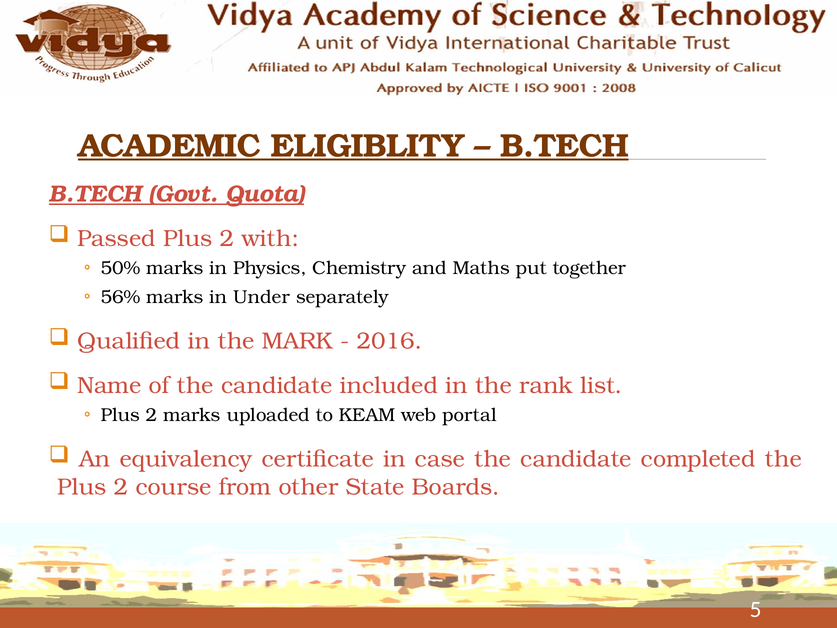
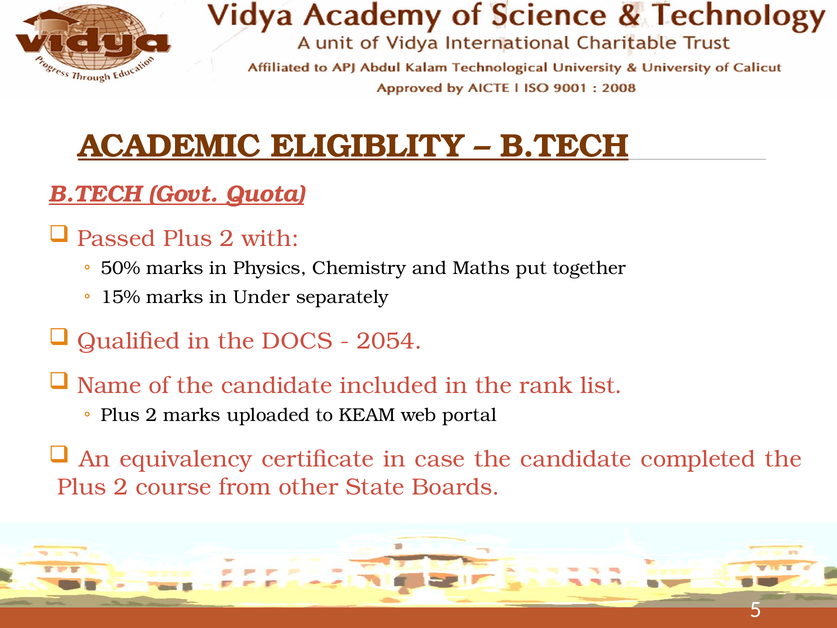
56%: 56% -> 15% (121, 297)
MARK: MARK -> DOCS (297, 341)
2016: 2016 -> 2054 (390, 341)
